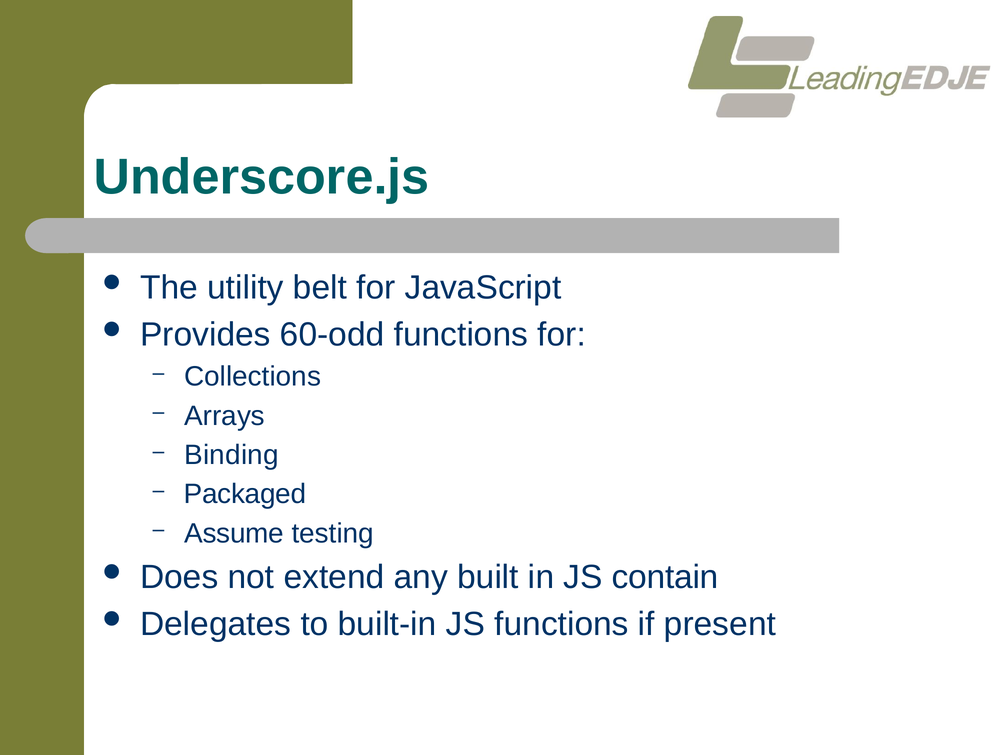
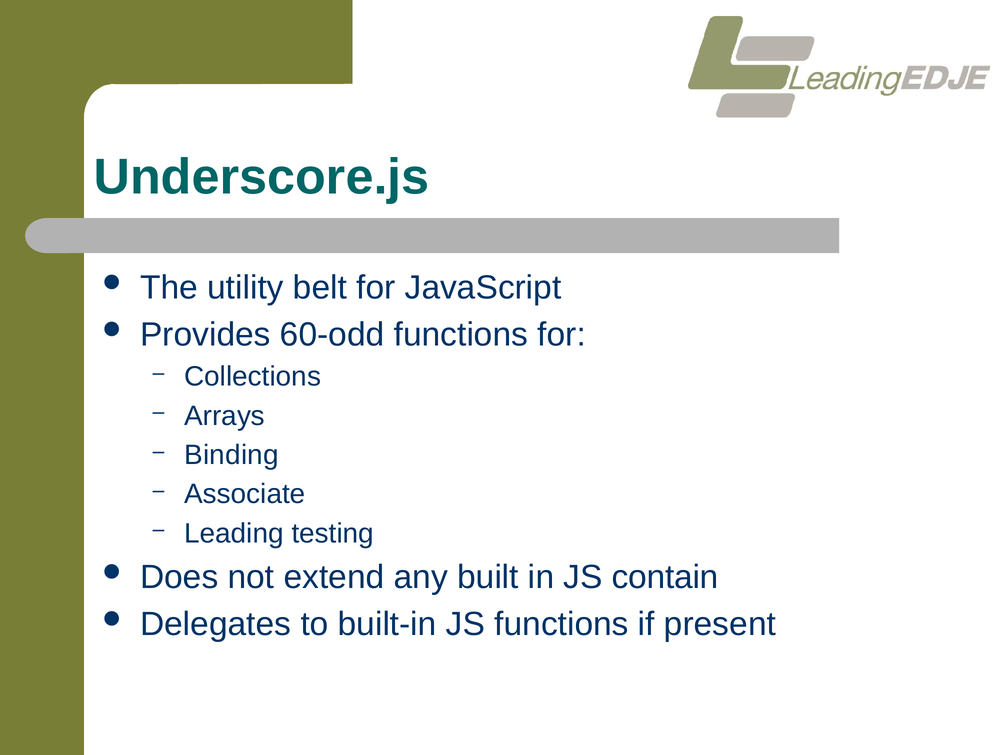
Packaged: Packaged -> Associate (245, 494)
Assume: Assume -> Leading (234, 533)
